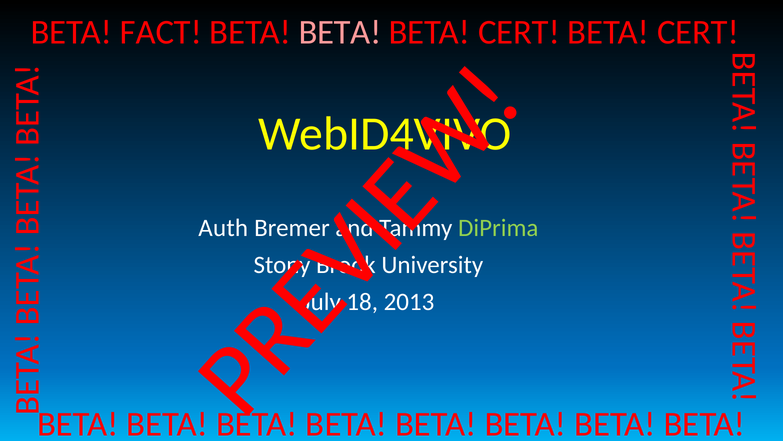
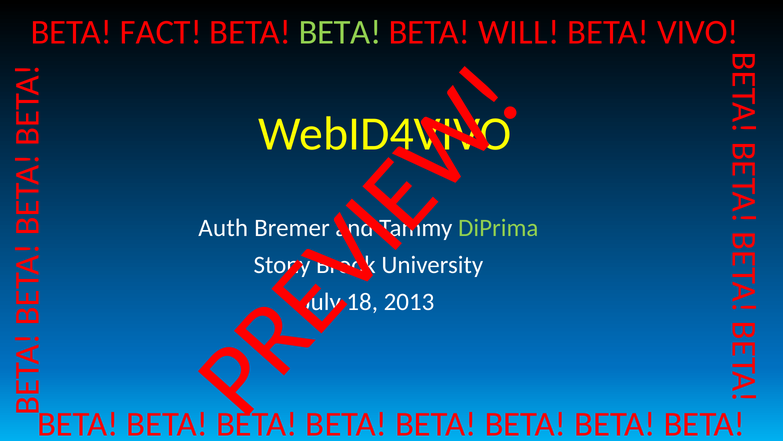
BETA colour: pink -> light green (340, 32)
CERT: CERT -> WILL (519, 32)
CERT: CERT -> VIVO (698, 32)
